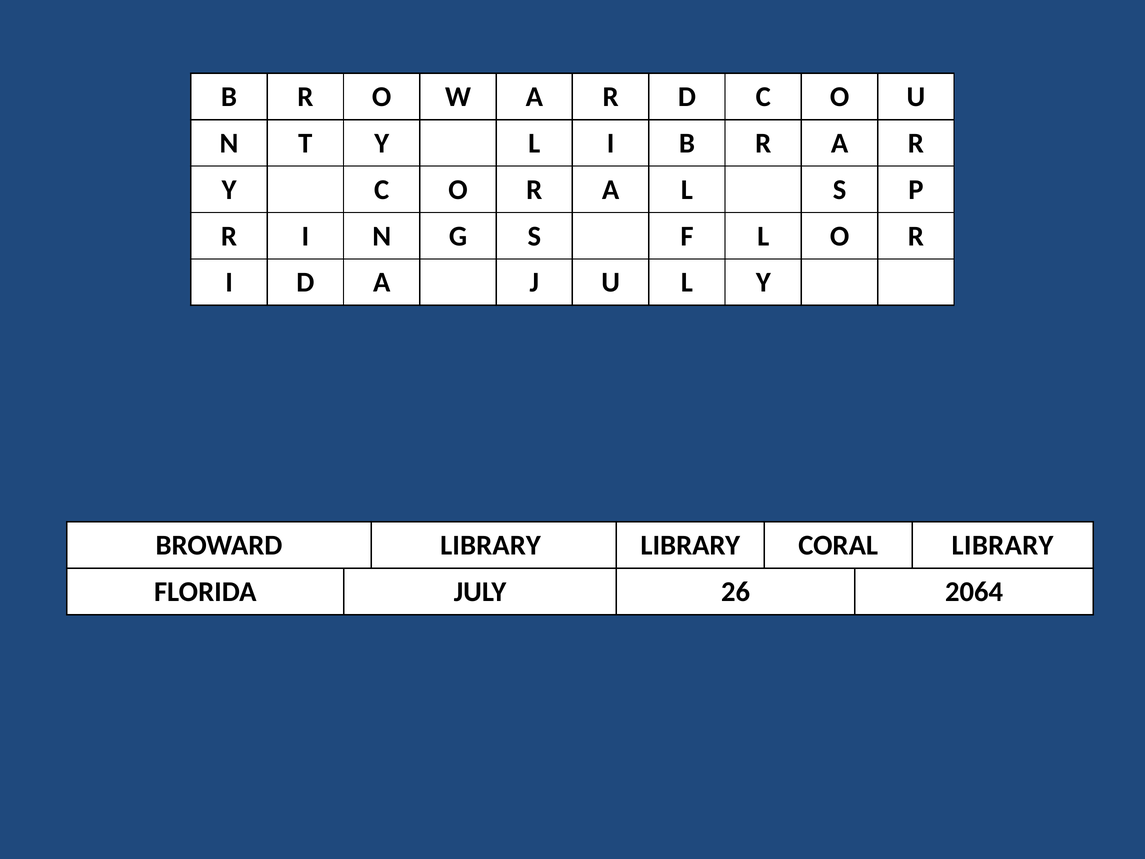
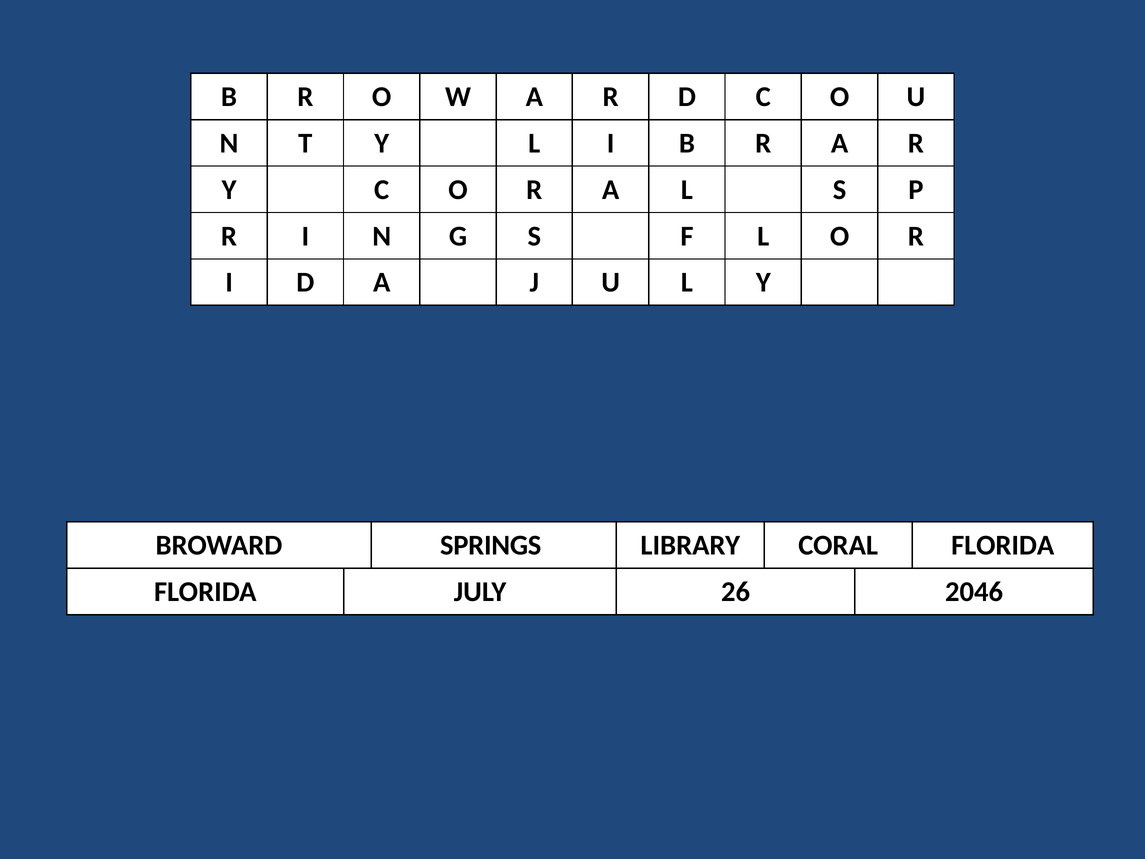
BROWARD LIBRARY: LIBRARY -> SPRINGS (491, 545)
CORAL LIBRARY: LIBRARY -> FLORIDA (1003, 545)
2064: 2064 -> 2046 (974, 592)
